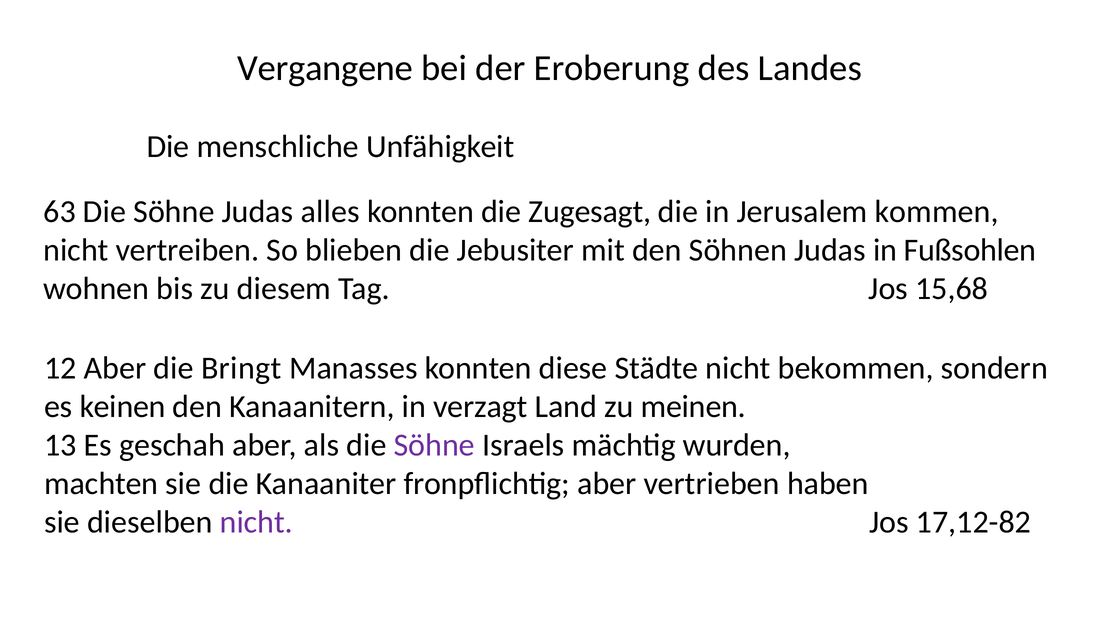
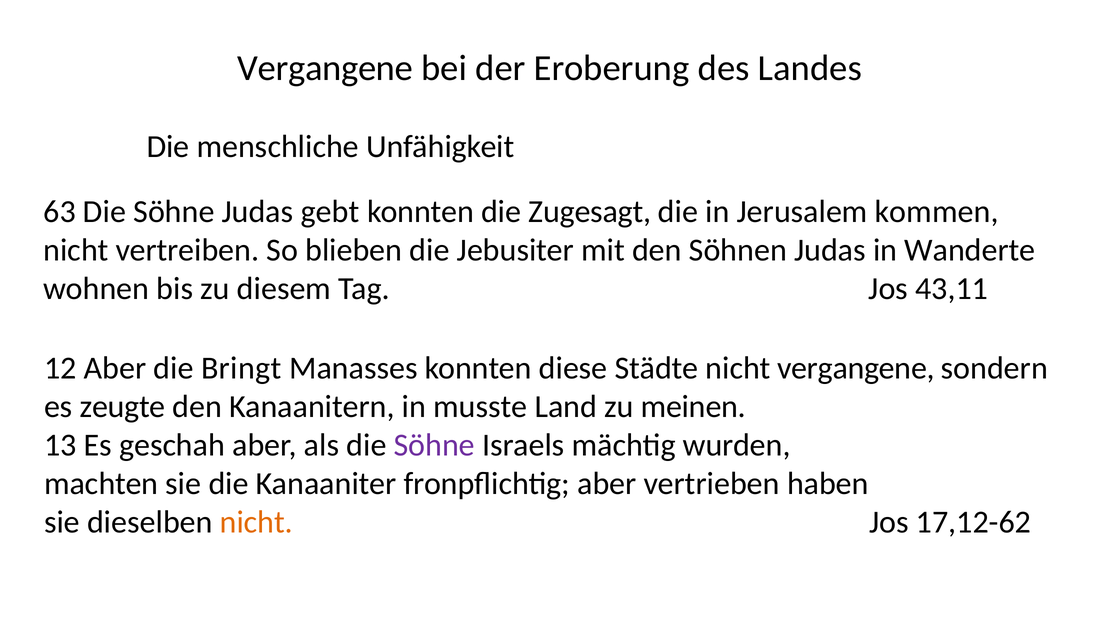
alles: alles -> gebt (330, 212)
Fußsohlen: Fußsohlen -> Wanderte (970, 250)
15,68: 15,68 -> 43,11 (952, 289)
nicht bekommen: bekommen -> vergangene (856, 368)
keinen: keinen -> zeugte (123, 406)
verzagt: verzagt -> musste (480, 406)
nicht colour: purple -> orange (256, 522)
17,12-82: 17,12-82 -> 17,12-62 (973, 522)
